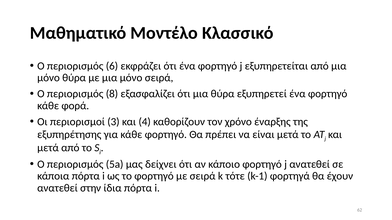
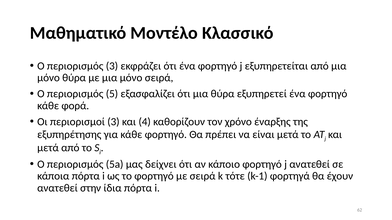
περιορισμός 6: 6 -> 3 (112, 66)
8: 8 -> 5 (112, 94)
